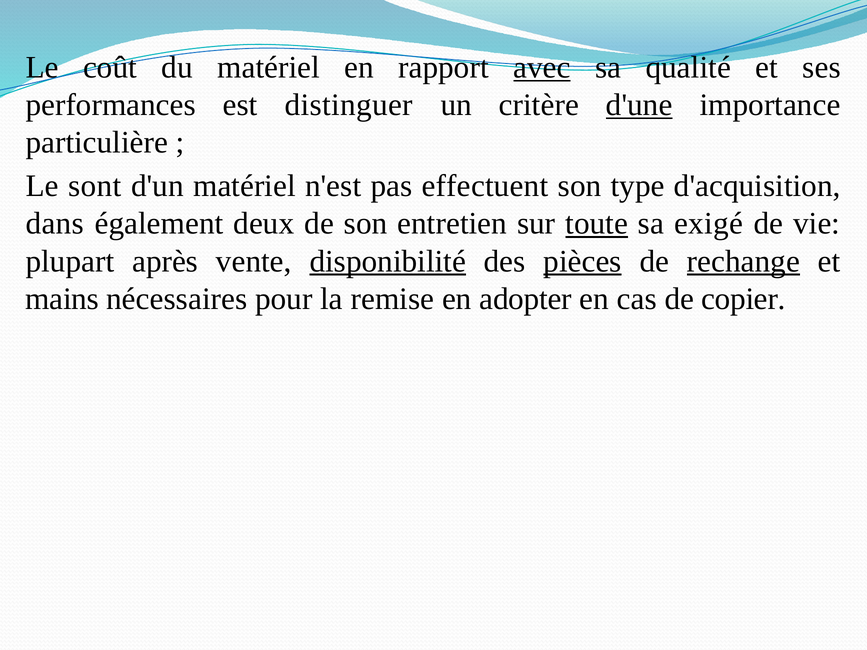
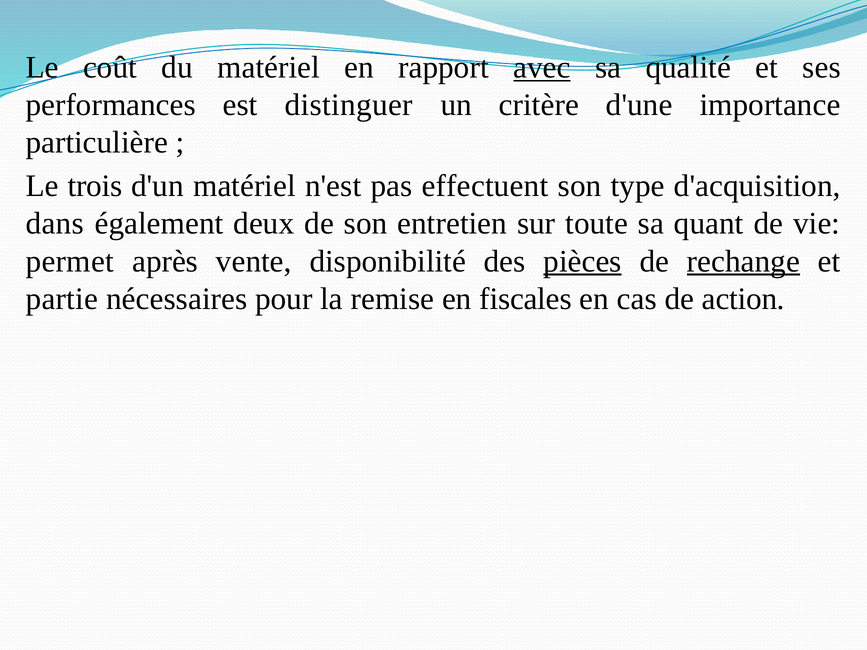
d'une underline: present -> none (639, 105)
sont: sont -> trois (95, 186)
toute underline: present -> none (597, 224)
exigé: exigé -> quant (709, 224)
plupart: plupart -> permet (70, 261)
disponibilité underline: present -> none (388, 261)
mains: mains -> partie (62, 299)
adopter: adopter -> fiscales (526, 299)
copier: copier -> action (743, 299)
